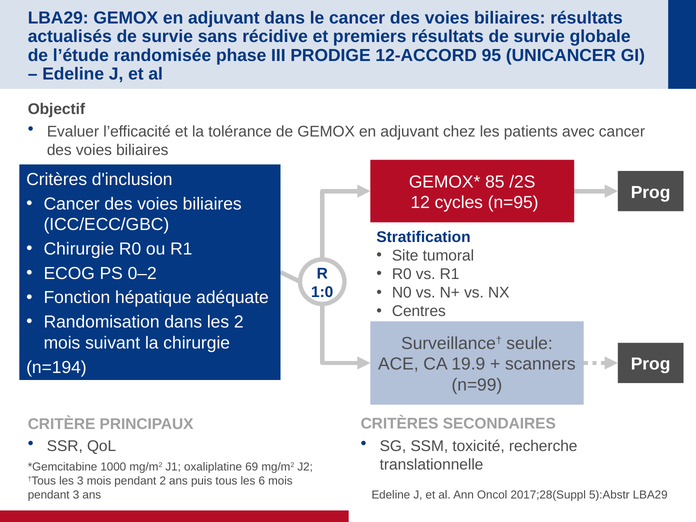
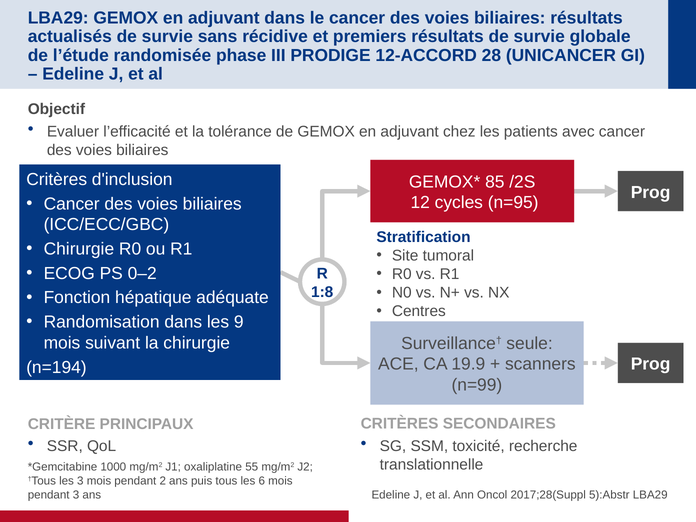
95: 95 -> 28 (491, 55)
1:0: 1:0 -> 1:8 (322, 292)
les 2: 2 -> 9 (239, 322)
69: 69 -> 55 (252, 467)
